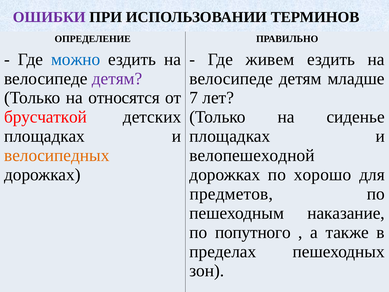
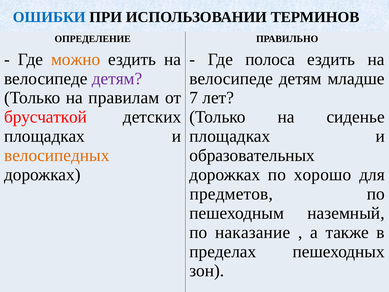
ОШИБКИ colour: purple -> blue (49, 17)
можно colour: blue -> orange (76, 59)
живем: живем -> полоса (270, 59)
относятся: относятся -> правилам (124, 98)
велопешеходной: велопешеходной -> образовательных (252, 155)
наказание: наказание -> наземный (346, 213)
попутного: попутного -> наказание (253, 232)
